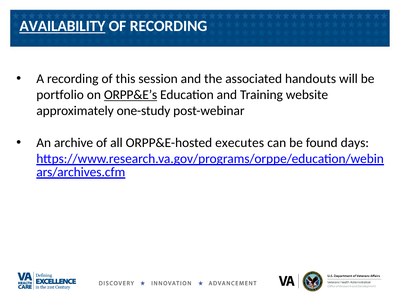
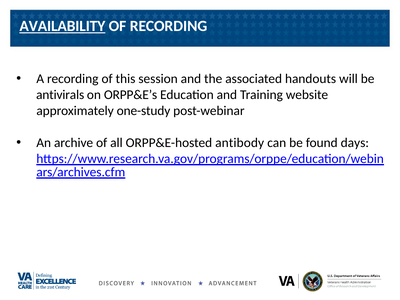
portfolio: portfolio -> antivirals (60, 95)
ORPP&E’s underline: present -> none (131, 95)
executes: executes -> antibody (240, 143)
